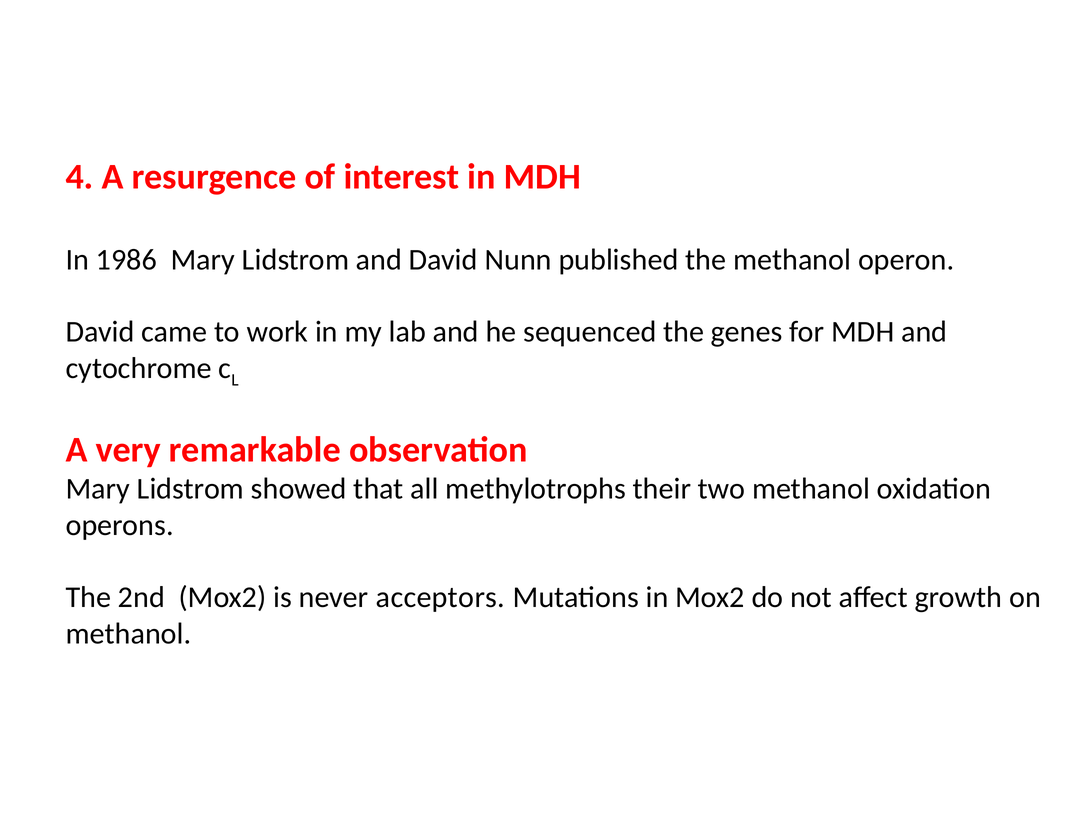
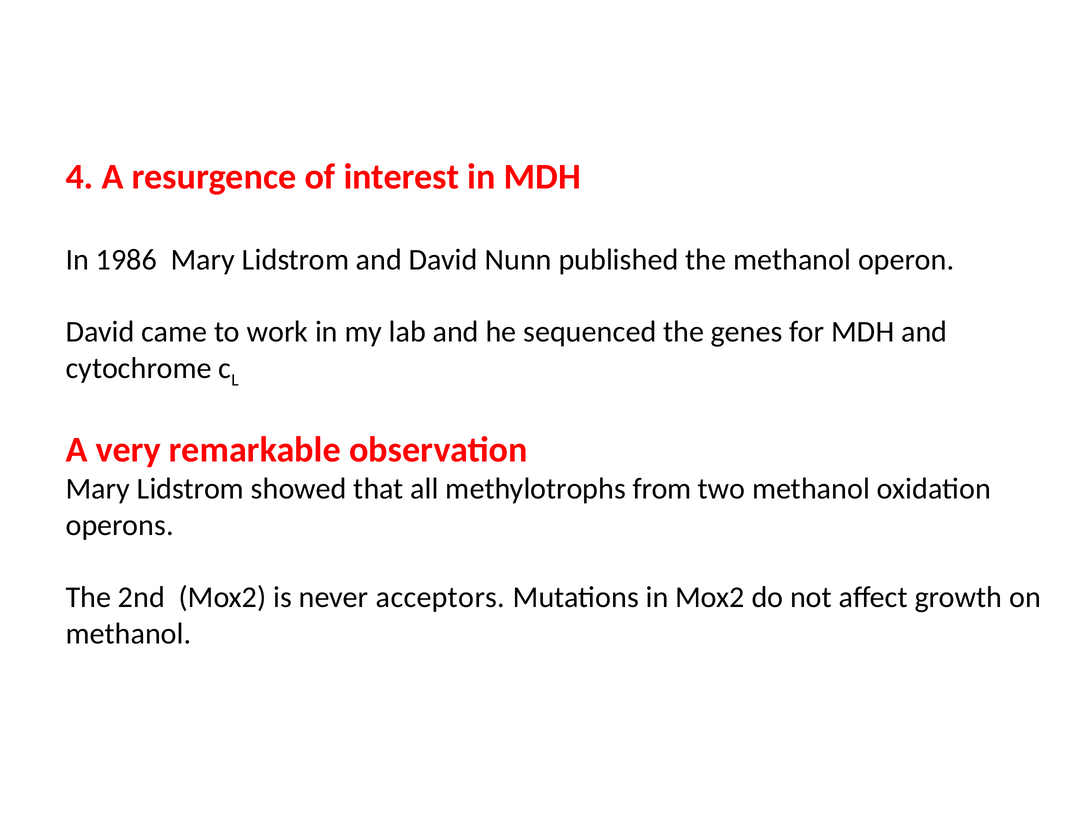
their: their -> from (662, 489)
